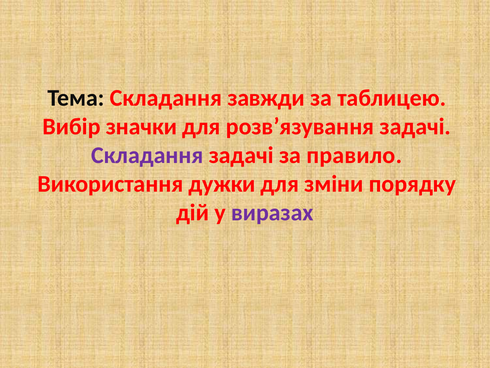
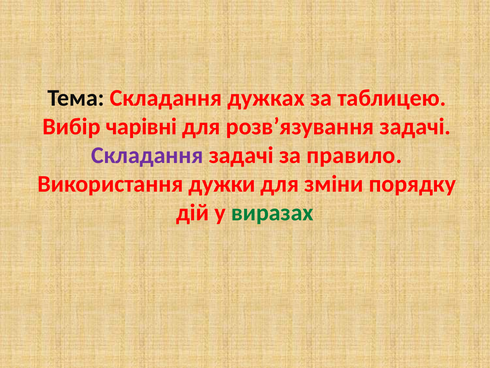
завжди: завжди -> дужках (266, 98)
значки: значки -> чарівні (142, 127)
виразах colour: purple -> green (272, 212)
